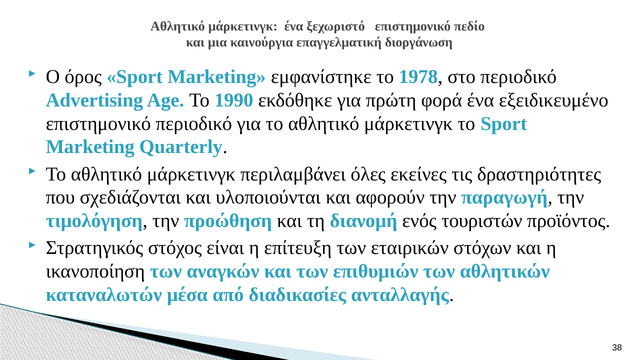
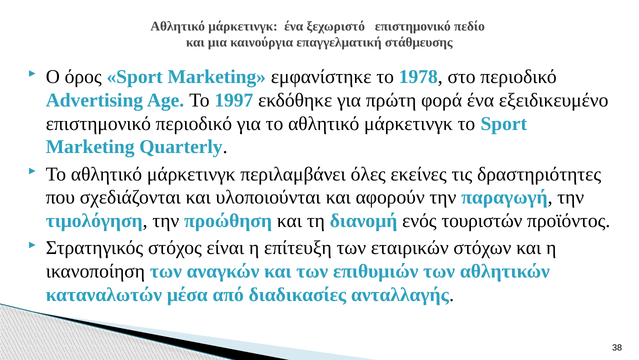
διοργάνωση: διοργάνωση -> στάθμευσης (419, 42)
1990: 1990 -> 1997 (234, 100)
